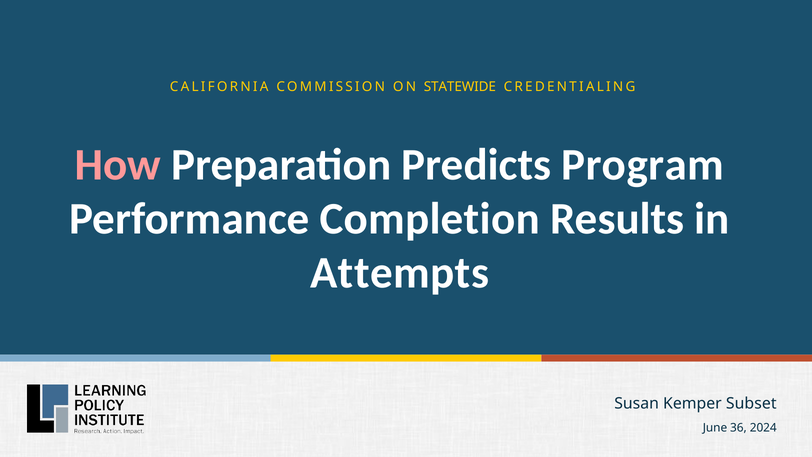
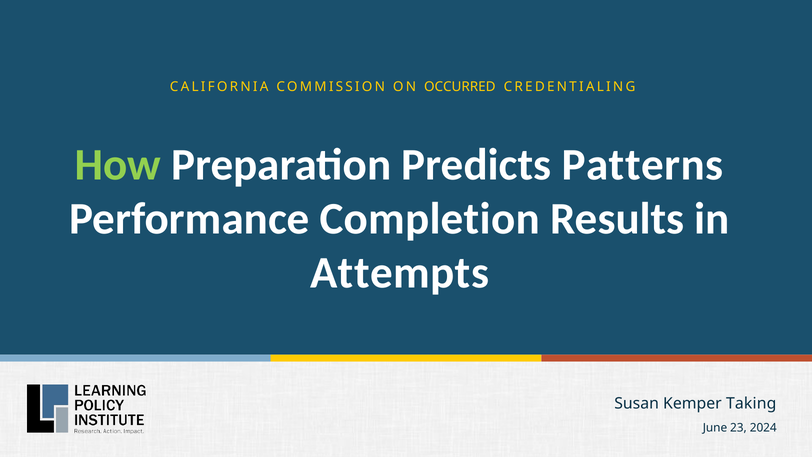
STATEWIDE: STATEWIDE -> OCCURRED (460, 87)
How colour: pink -> light green (118, 165)
Program: Program -> Patterns (643, 165)
Subset: Subset -> Taking (751, 403)
36: 36 -> 23 (738, 427)
